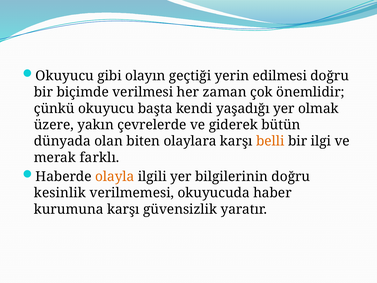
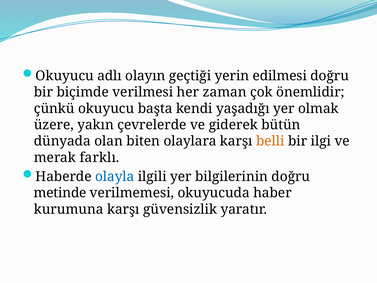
gibi: gibi -> adlı (110, 76)
olayla colour: orange -> blue (115, 176)
kesinlik: kesinlik -> metinde (60, 193)
